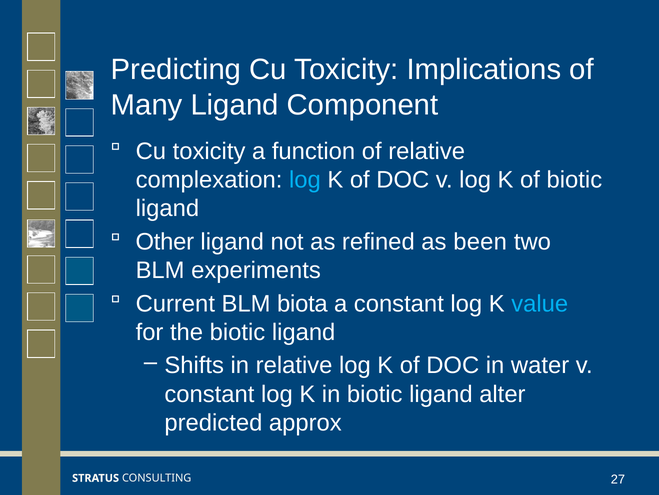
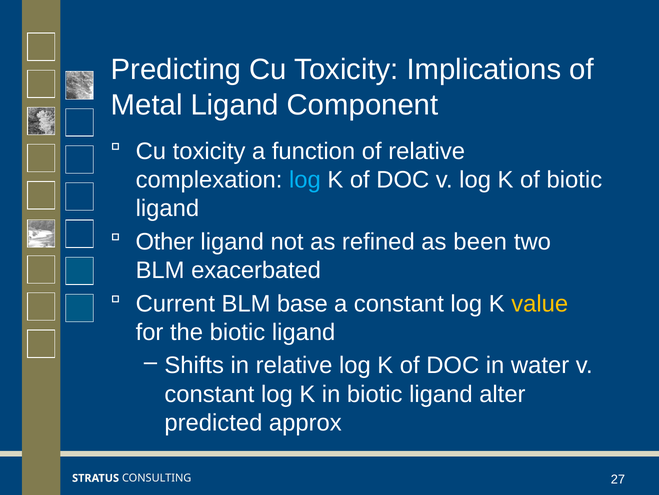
Many: Many -> Metal (147, 105)
experiments: experiments -> exacerbated (256, 270)
biota: biota -> base (302, 303)
value colour: light blue -> yellow (540, 303)
